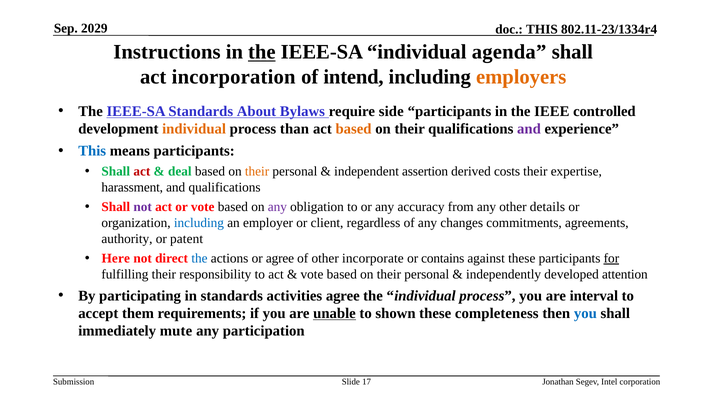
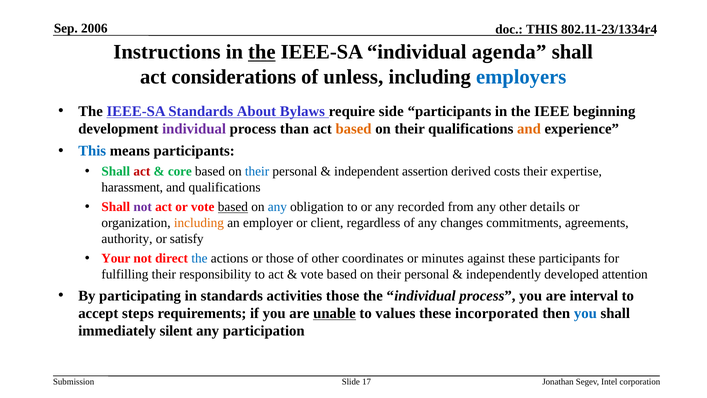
2029: 2029 -> 2006 (94, 28)
incorporation: incorporation -> considerations (234, 77)
intend: intend -> unless (353, 77)
employers colour: orange -> blue (521, 77)
controlled: controlled -> beginning (604, 111)
individual colour: orange -> purple (194, 129)
and colour: purple -> orange (529, 129)
deal: deal -> core (180, 171)
their colour: orange -> blue (257, 171)
based underline: none -> present (233, 207)
any colour: purple -> blue (277, 207)
accuracy: accuracy -> recorded (421, 207)
including colour: blue -> orange (199, 223)
patent: patent -> satisfy (187, 239)
Here: Here -> Your (116, 258)
or agree: agree -> those (280, 258)
incorporate: incorporate -> coordinates (373, 258)
contains: contains -> minutes (443, 258)
for underline: present -> none (611, 258)
activities agree: agree -> those (343, 295)
them: them -> steps (138, 313)
shown: shown -> values (395, 313)
completeness: completeness -> incorporated (497, 313)
mute: mute -> silent (176, 331)
